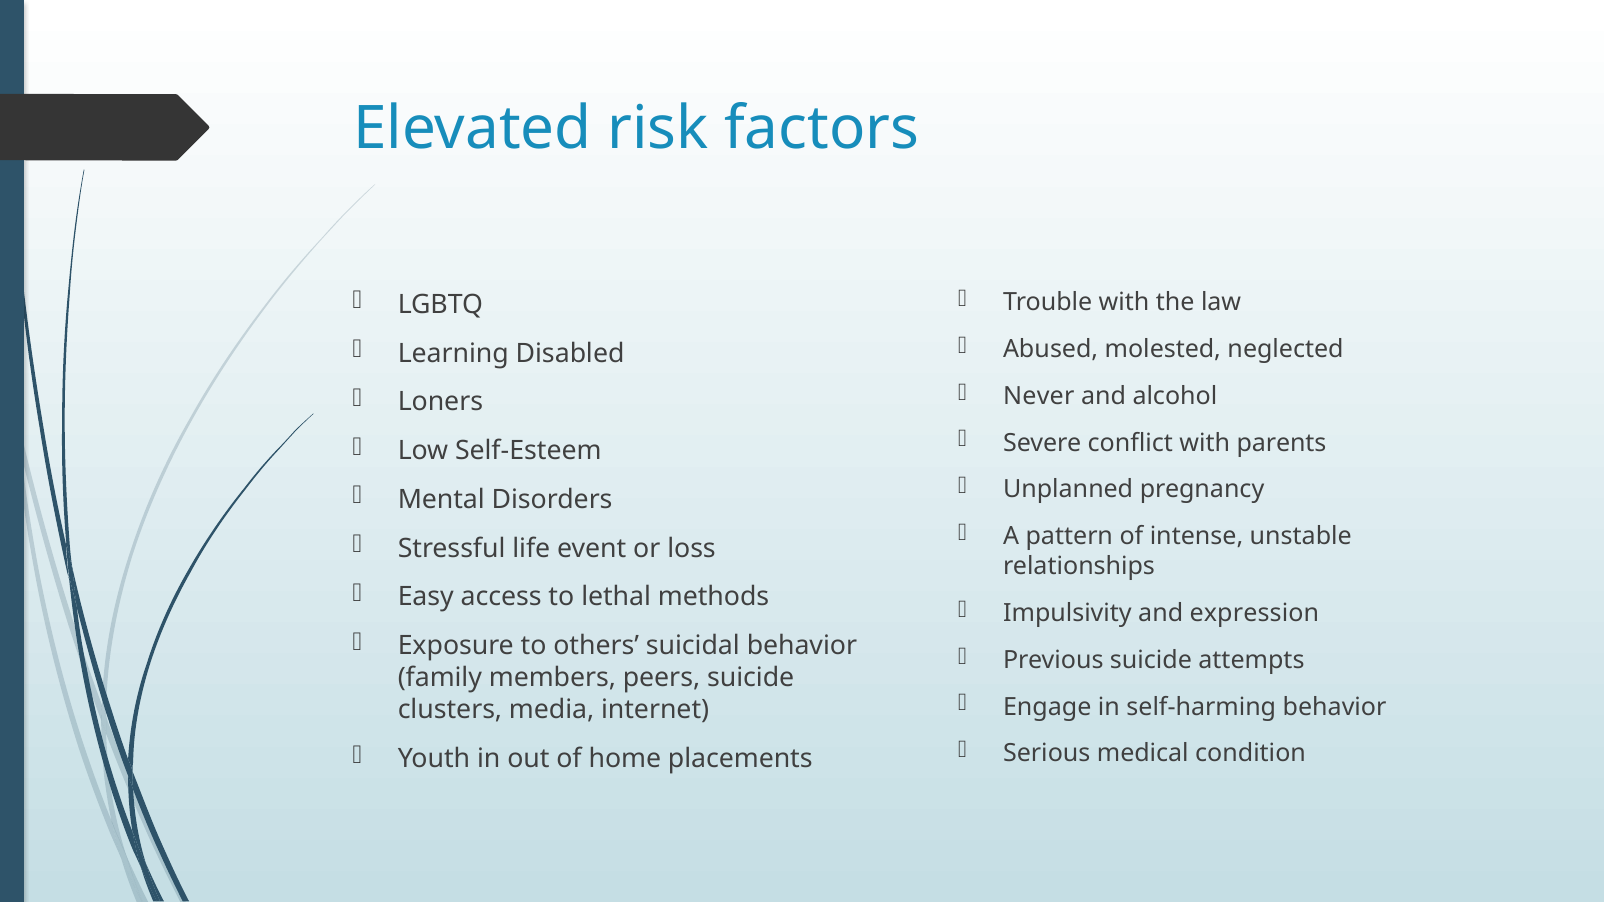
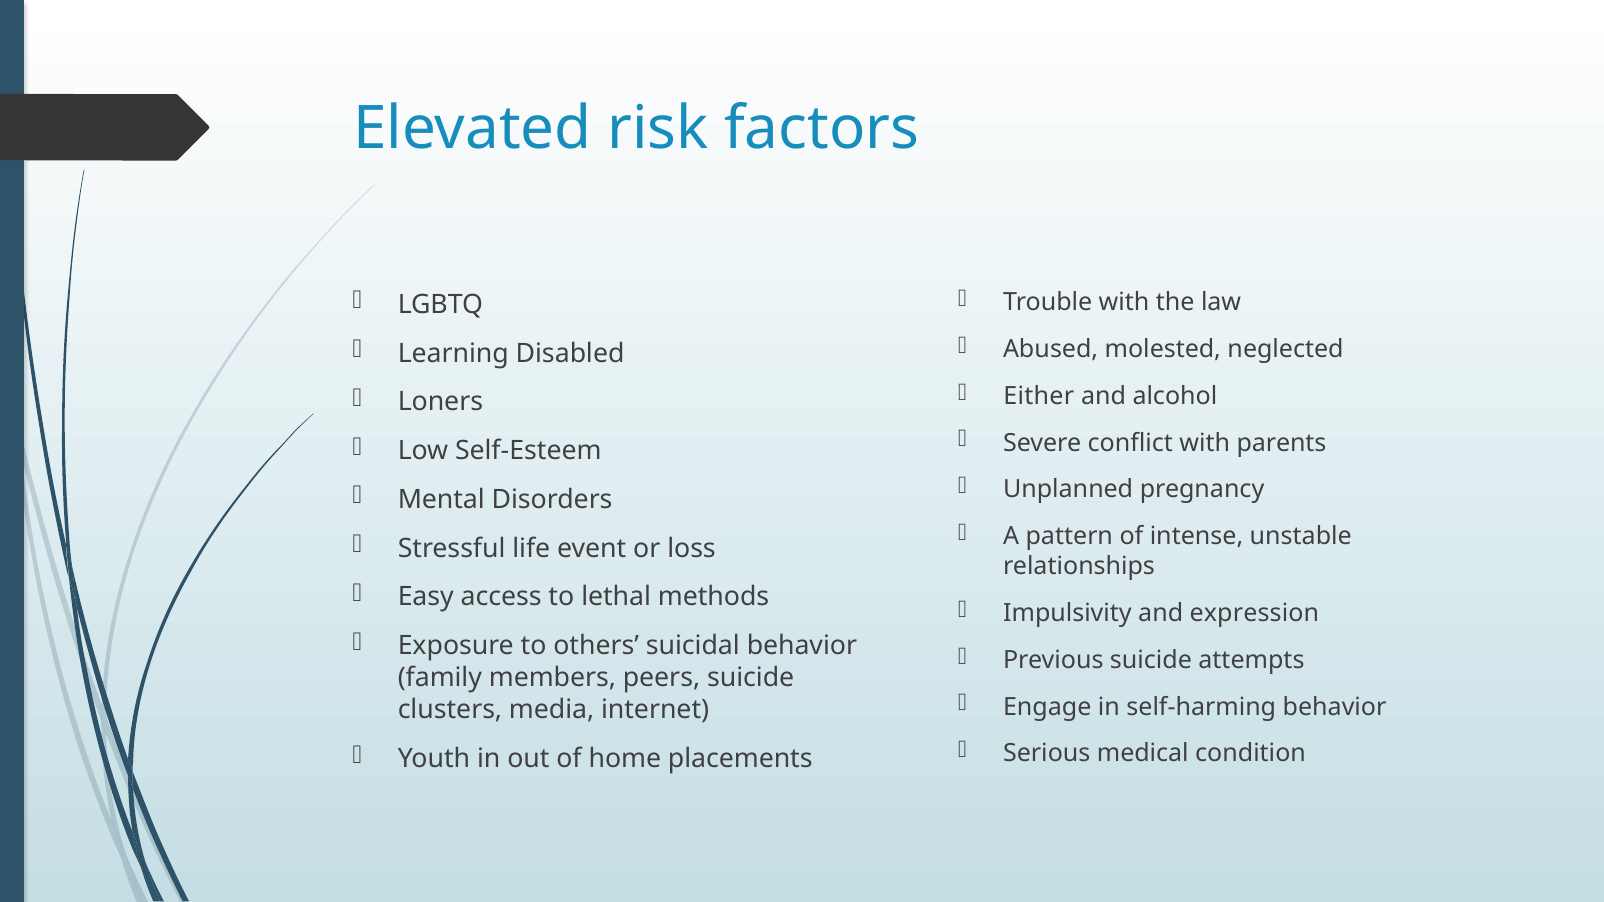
Never: Never -> Either (1039, 396)
